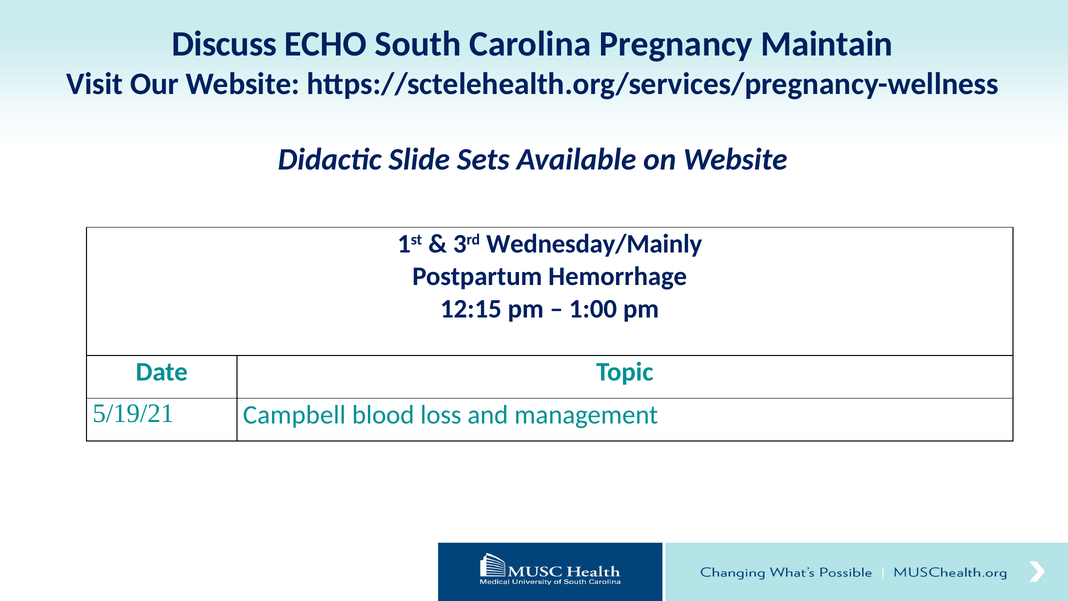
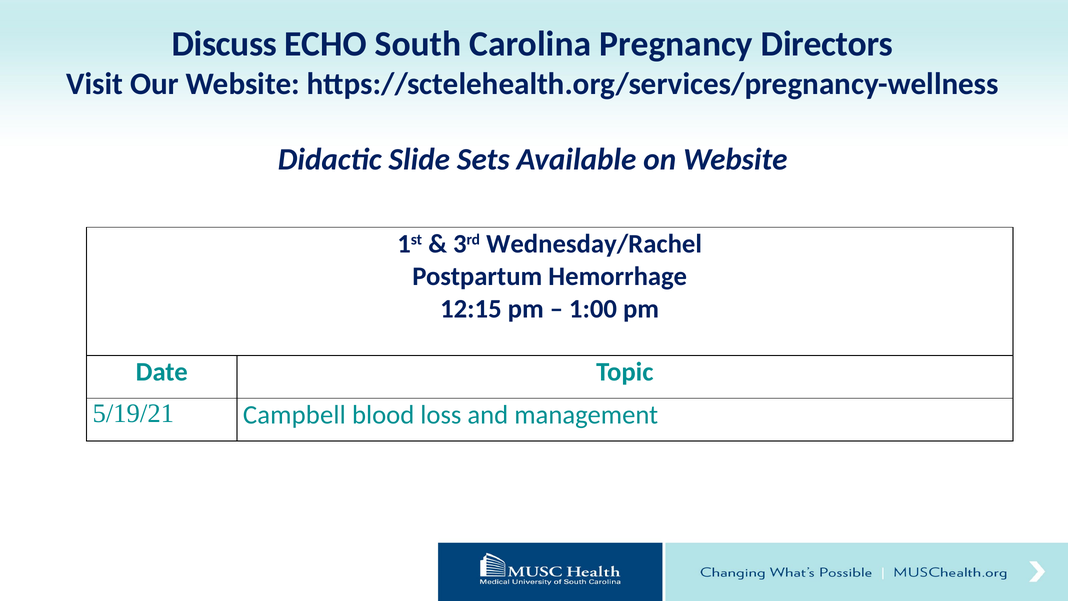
Maintain: Maintain -> Directors (827, 44)
Wednesday/Mainly: Wednesday/Mainly -> Wednesday/Rachel (594, 244)
